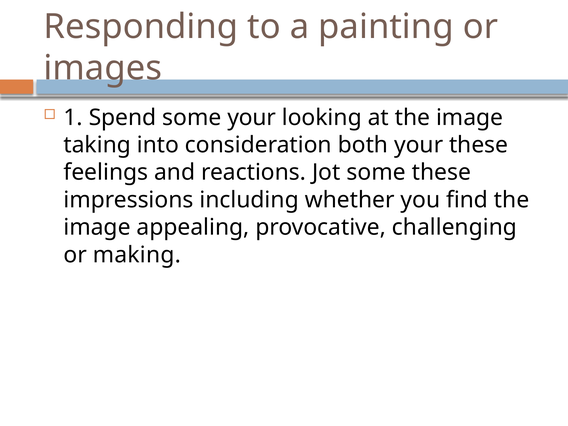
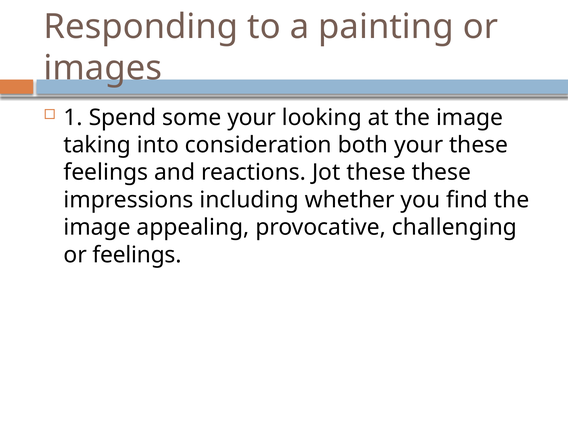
Jot some: some -> these (376, 172)
or making: making -> feelings (137, 255)
